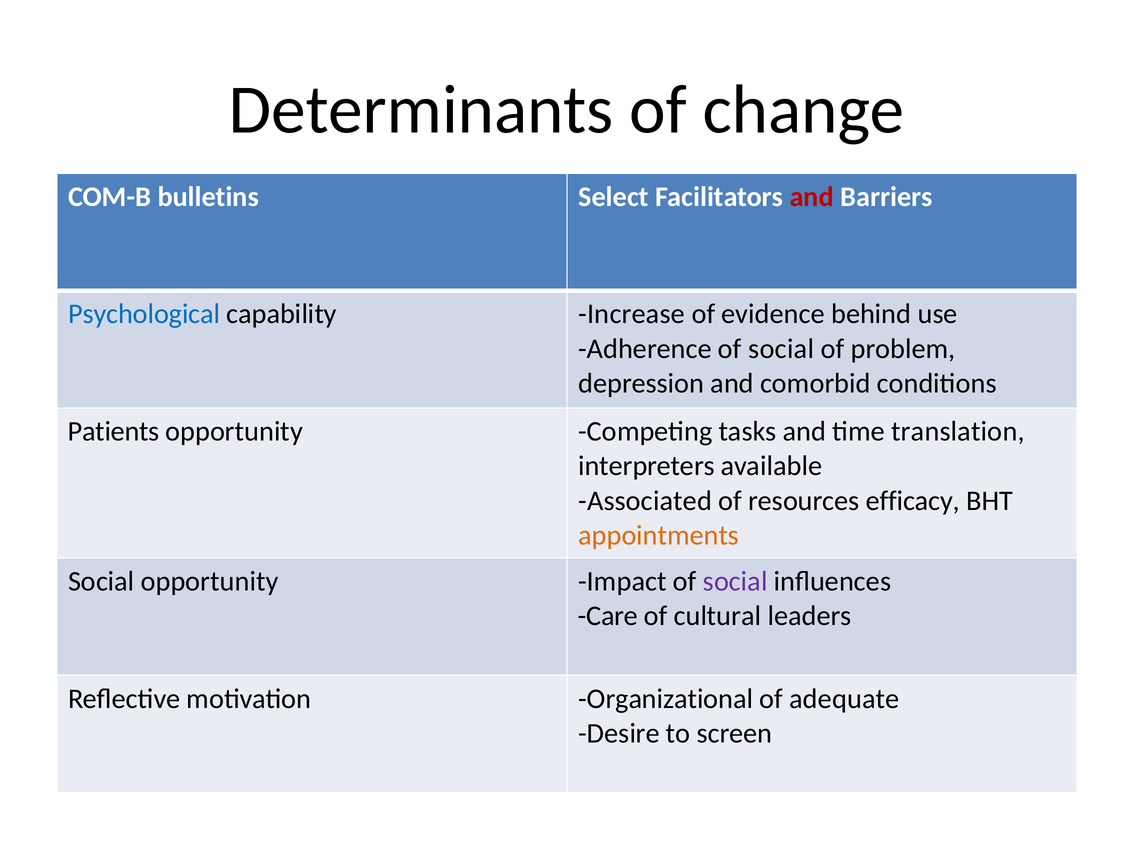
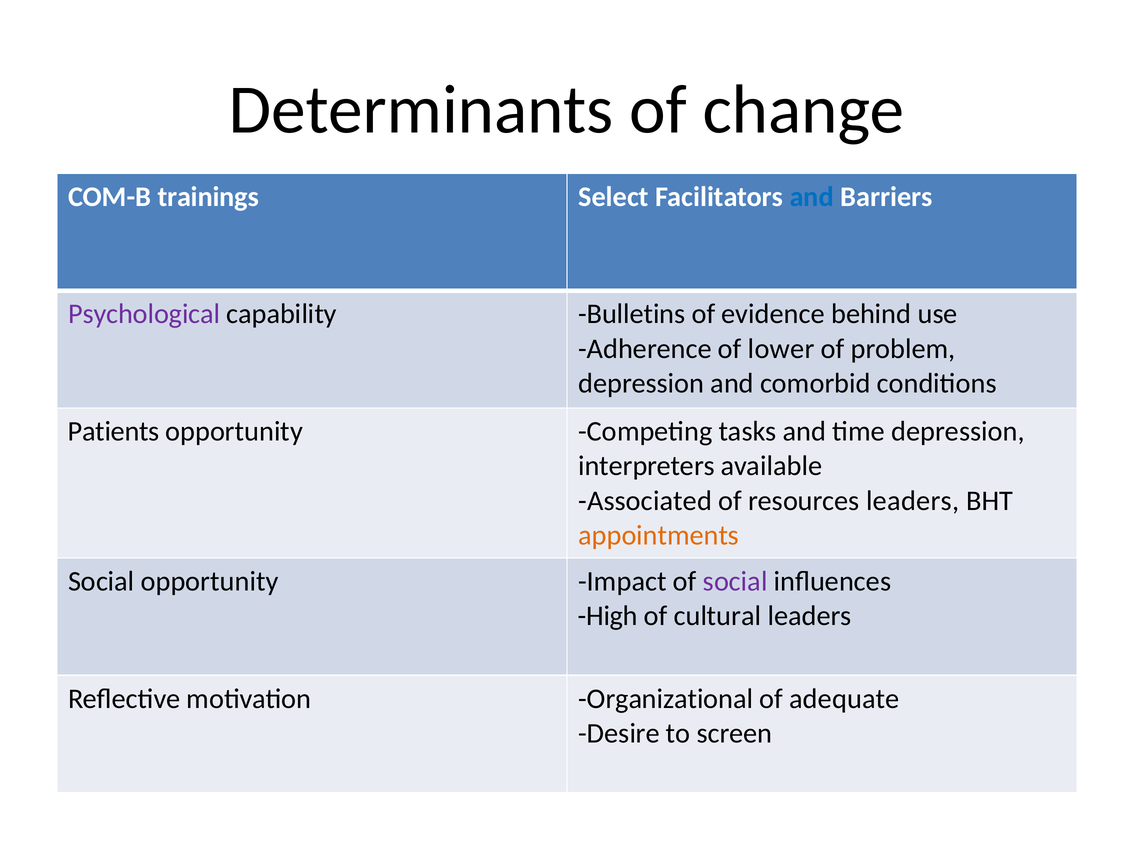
bulletins: bulletins -> trainings (208, 197)
and colour: red -> blue (812, 197)
Psychological colour: blue -> purple (144, 314)
Increase: Increase -> Bulletins (632, 314)
social: social -> lower (781, 348)
time translation: translation -> depression (958, 431)
resources efficacy: efficacy -> leaders (913, 500)
Care: Care -> High (608, 616)
